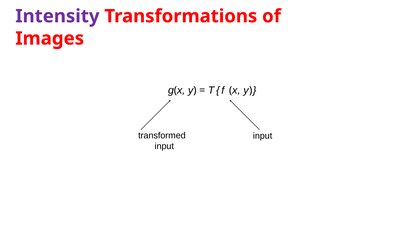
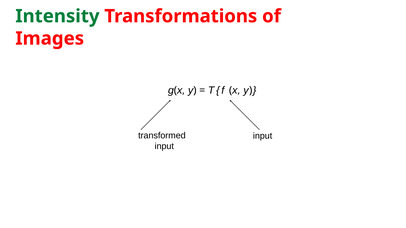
Intensity colour: purple -> green (57, 16)
